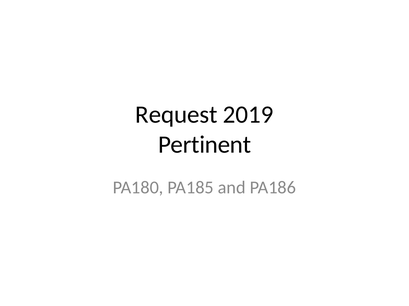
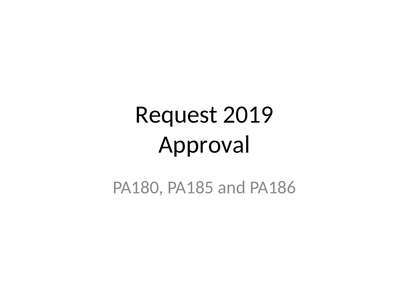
Pertinent: Pertinent -> Approval (204, 145)
